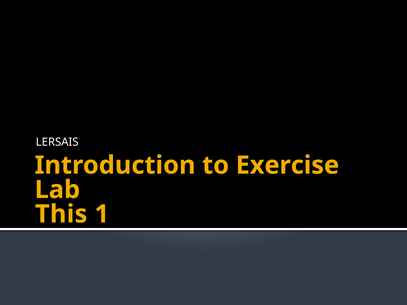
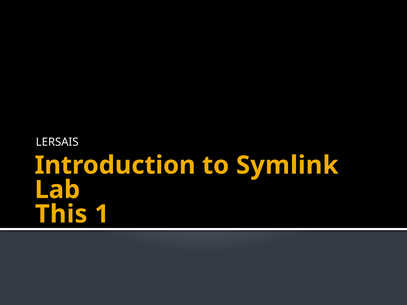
Exercise: Exercise -> Symlink (287, 165)
